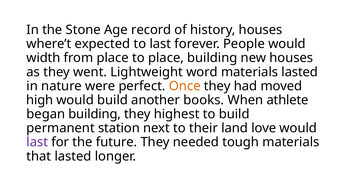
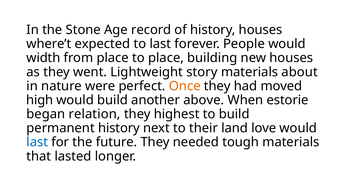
word: word -> story (202, 72)
materials lasted: lasted -> about (300, 72)
books: books -> above (204, 100)
athlete: athlete -> estorie (288, 100)
began building: building -> relation (95, 114)
permanent station: station -> history (119, 128)
last colour: purple -> blue (37, 142)
